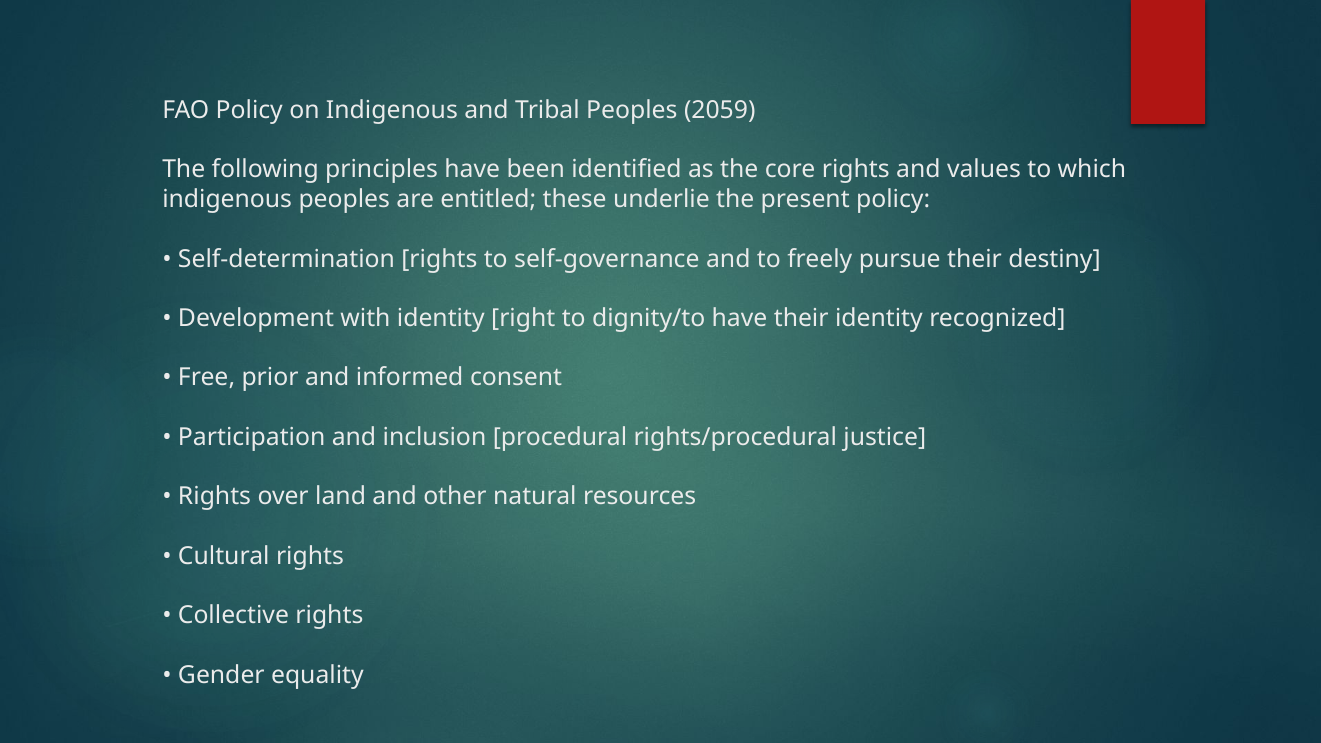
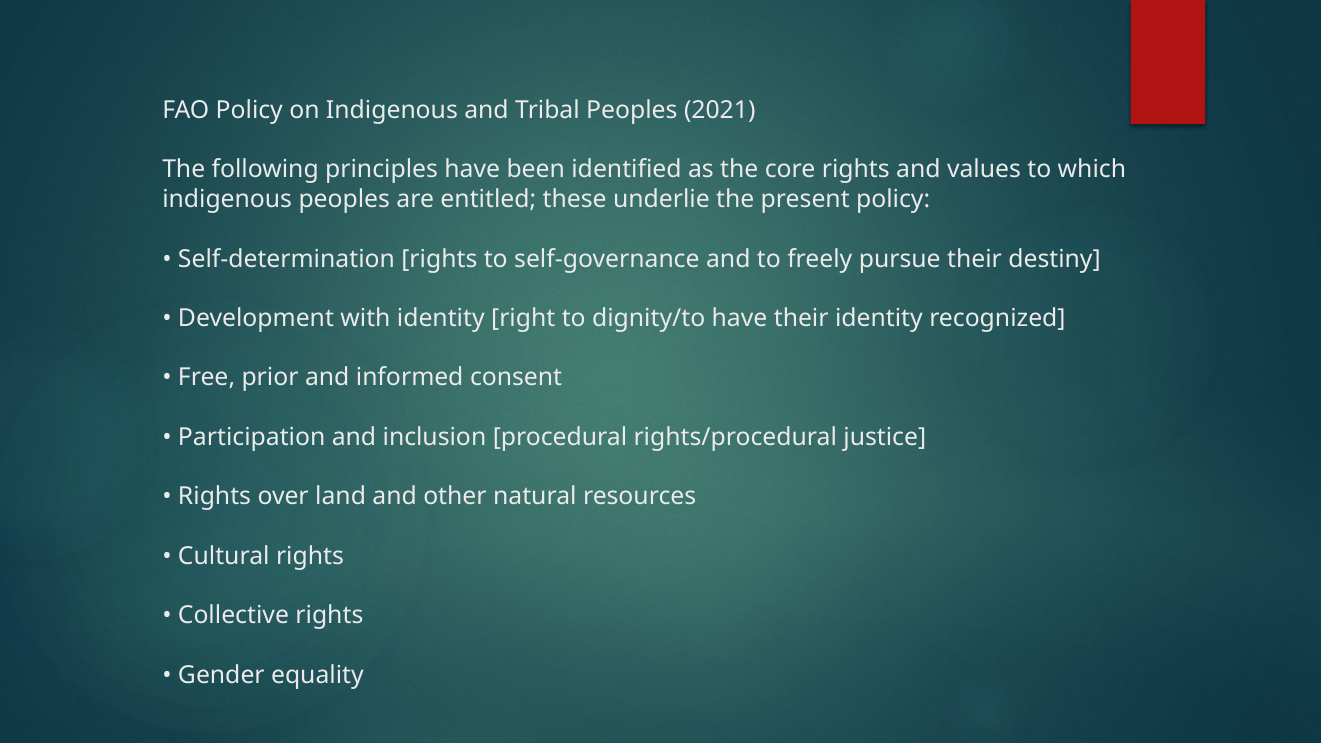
2059: 2059 -> 2021 (720, 110)
